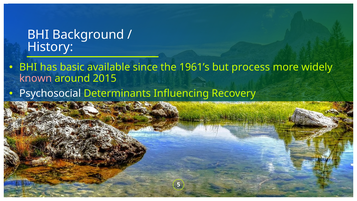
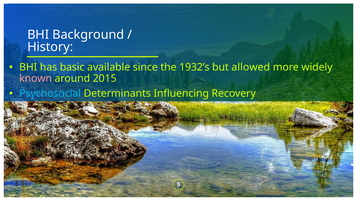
1961’s: 1961’s -> 1932’s (194, 67)
process: process -> allowed (251, 67)
Psychosocial colour: white -> light blue (50, 93)
